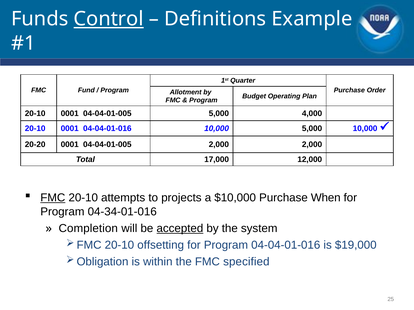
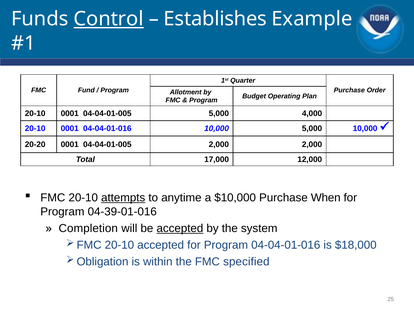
Definitions: Definitions -> Establishes (215, 19)
FMC underline: present -> none (53, 198)
attempts underline: none -> present (123, 198)
projects: projects -> anytime (181, 198)
04-34-01-016: 04-34-01-016 -> 04-39-01-016 (122, 212)
20-10 offsetting: offsetting -> accepted (161, 245)
$19,000: $19,000 -> $18,000 (356, 245)
